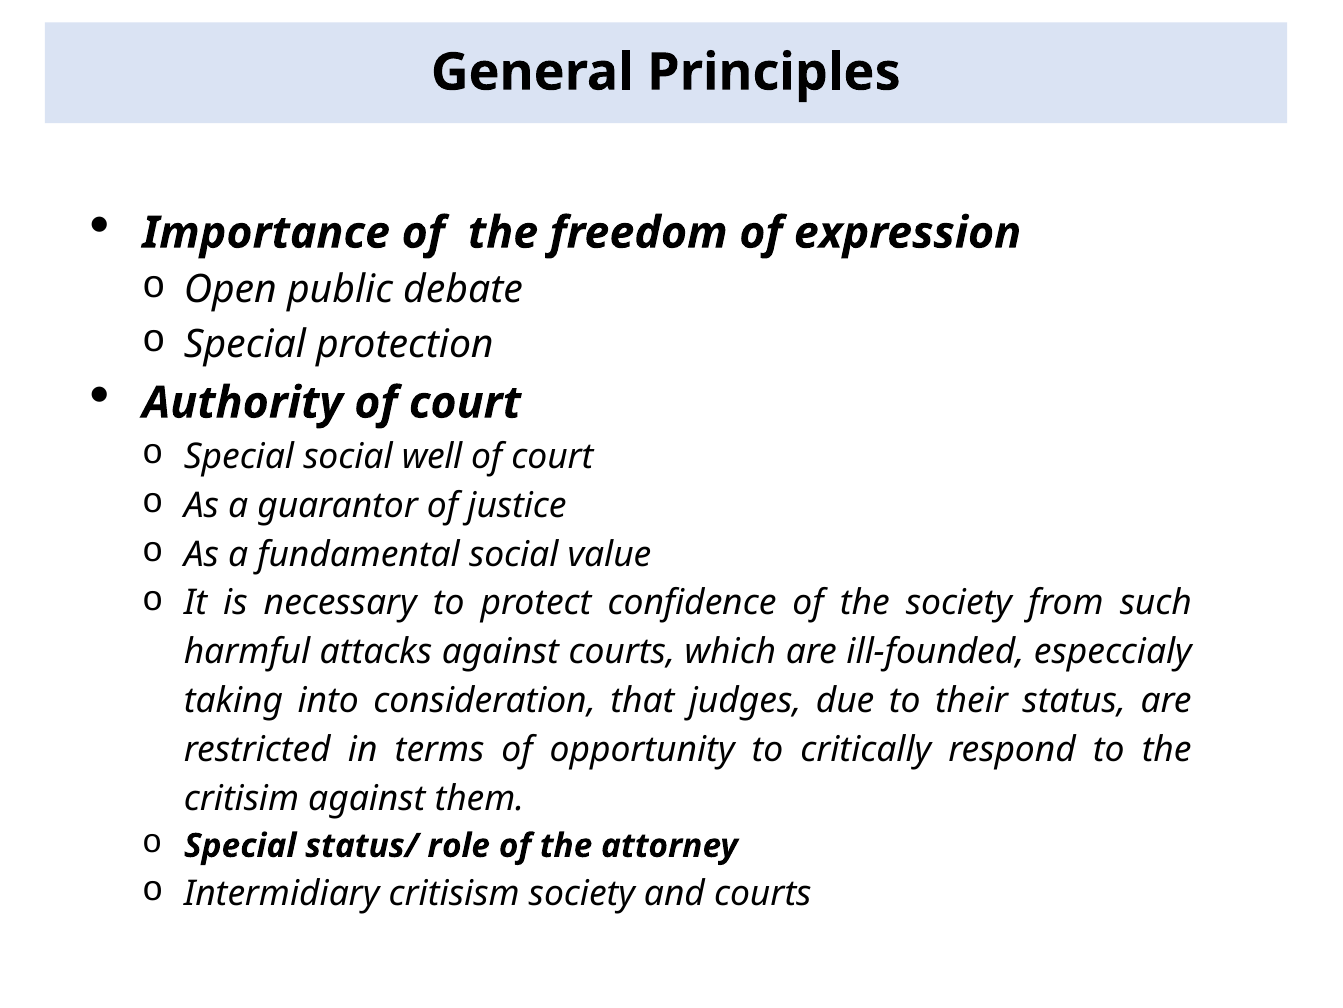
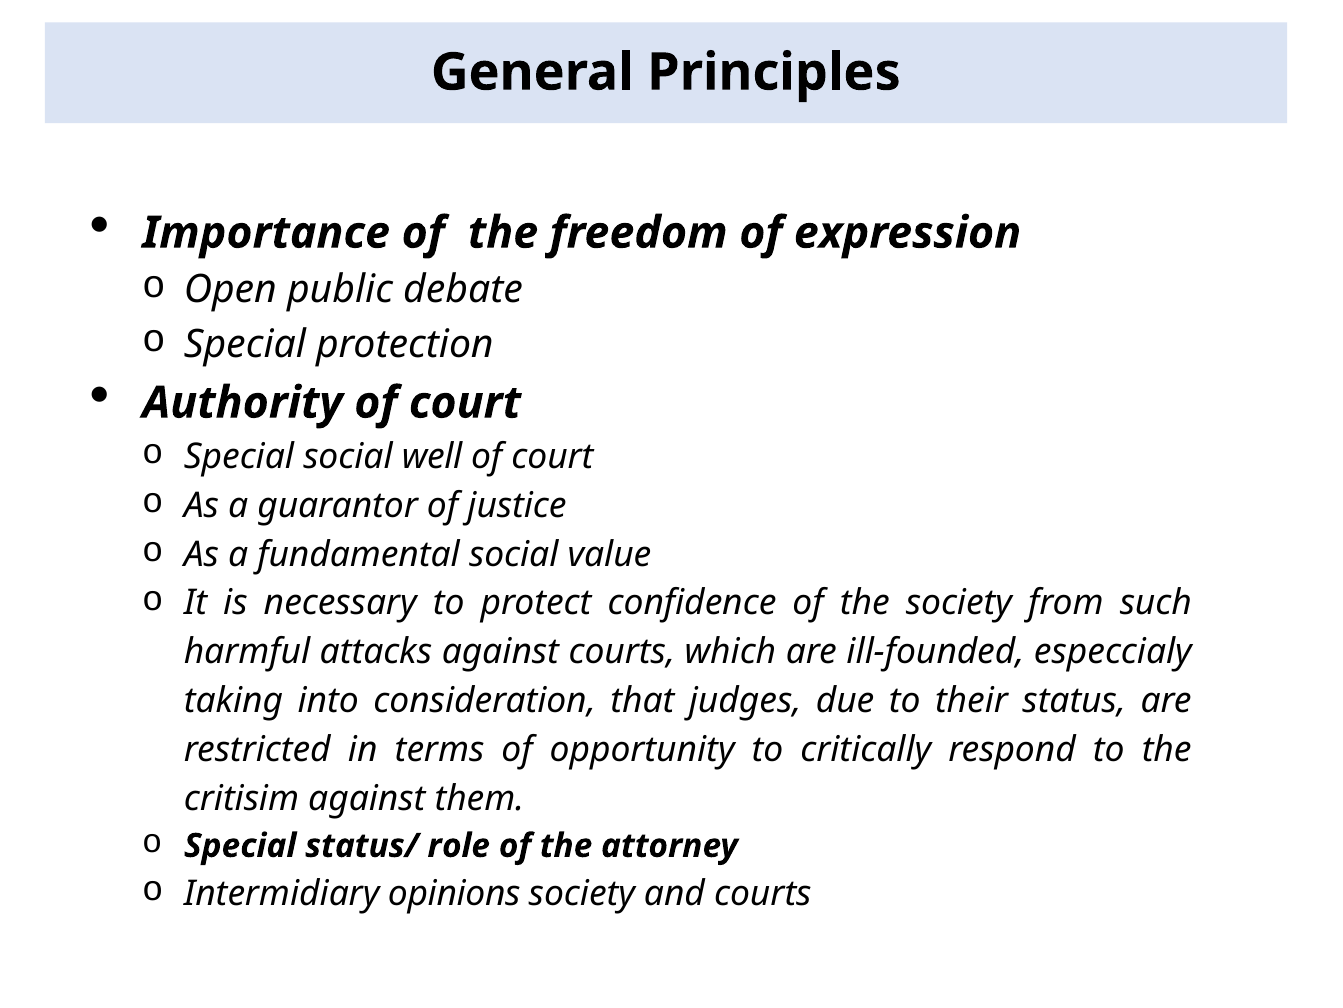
critisism: critisism -> opinions (454, 893)
